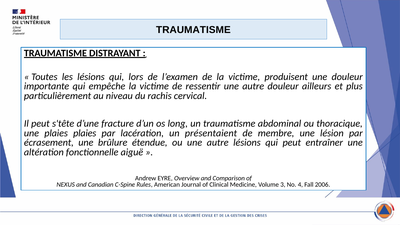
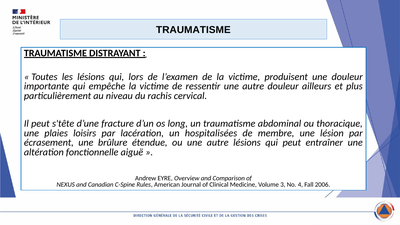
plaies plaies: plaies -> loisirs (85, 133)
présentaient: présentaient -> hospitalisées (211, 133)
